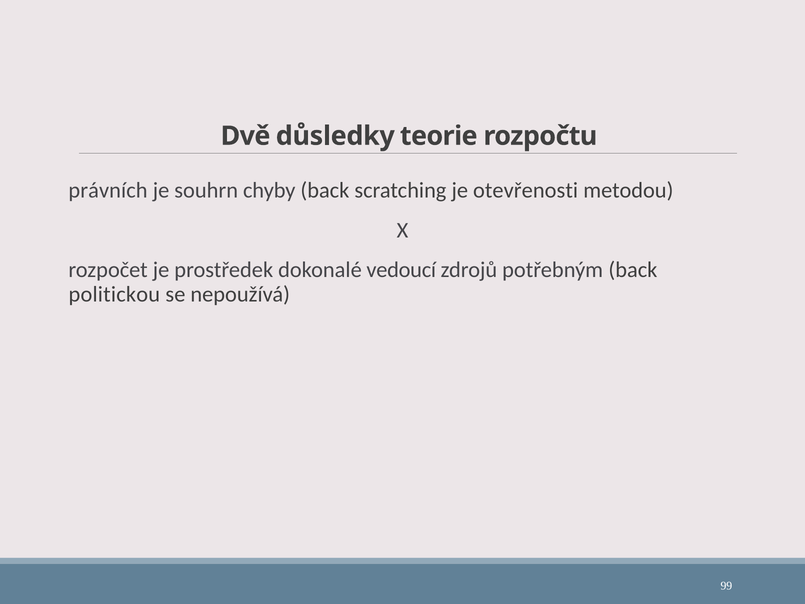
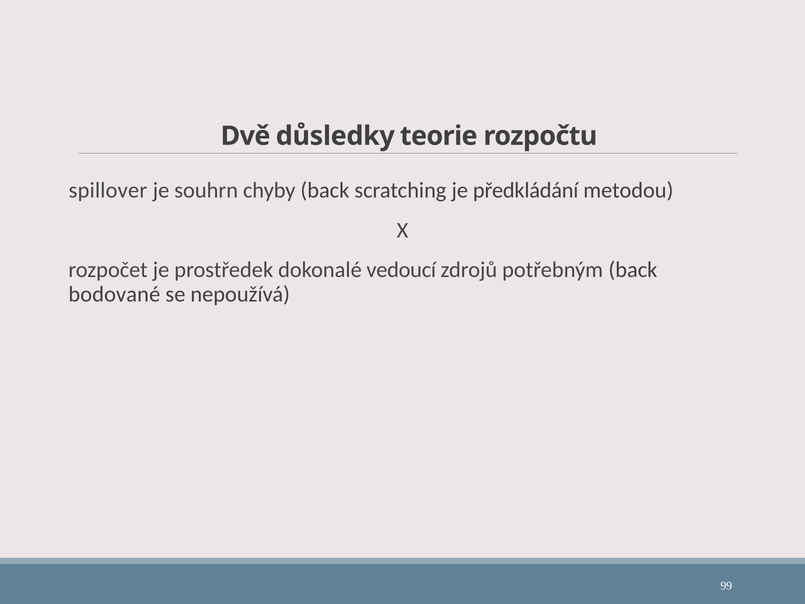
právních: právních -> spillover (108, 190)
otevřenosti: otevřenosti -> předkládání (526, 190)
politickou: politickou -> bodované (114, 294)
